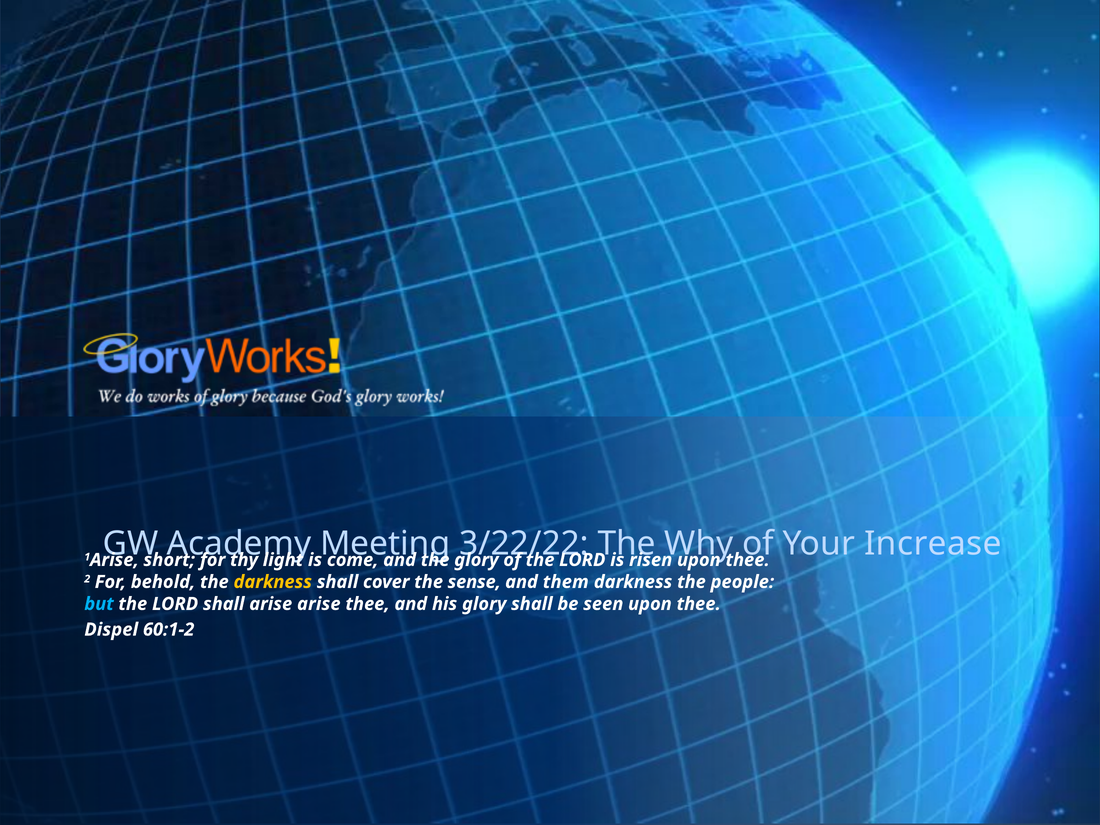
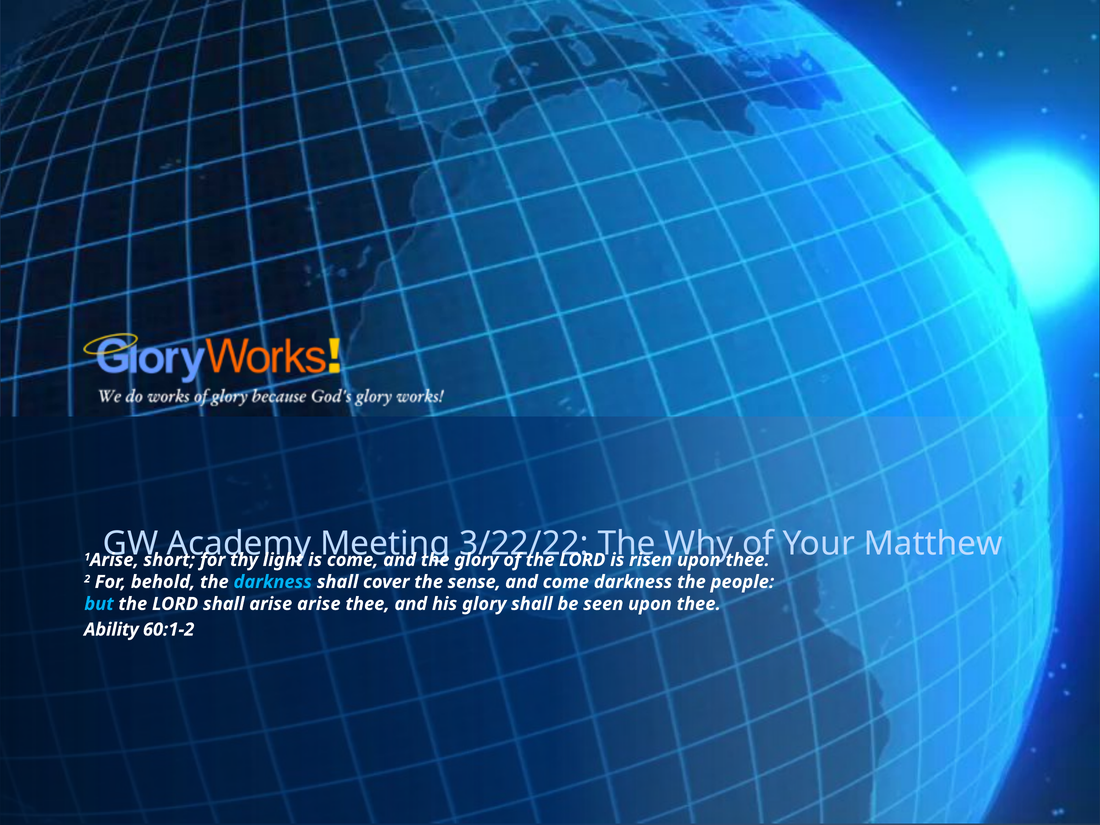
Increase: Increase -> Matthew (933, 544)
darkness colour: yellow -> light blue (273, 582)
and them: them -> come (566, 582)
Dispel: Dispel -> Ability (111, 630)
